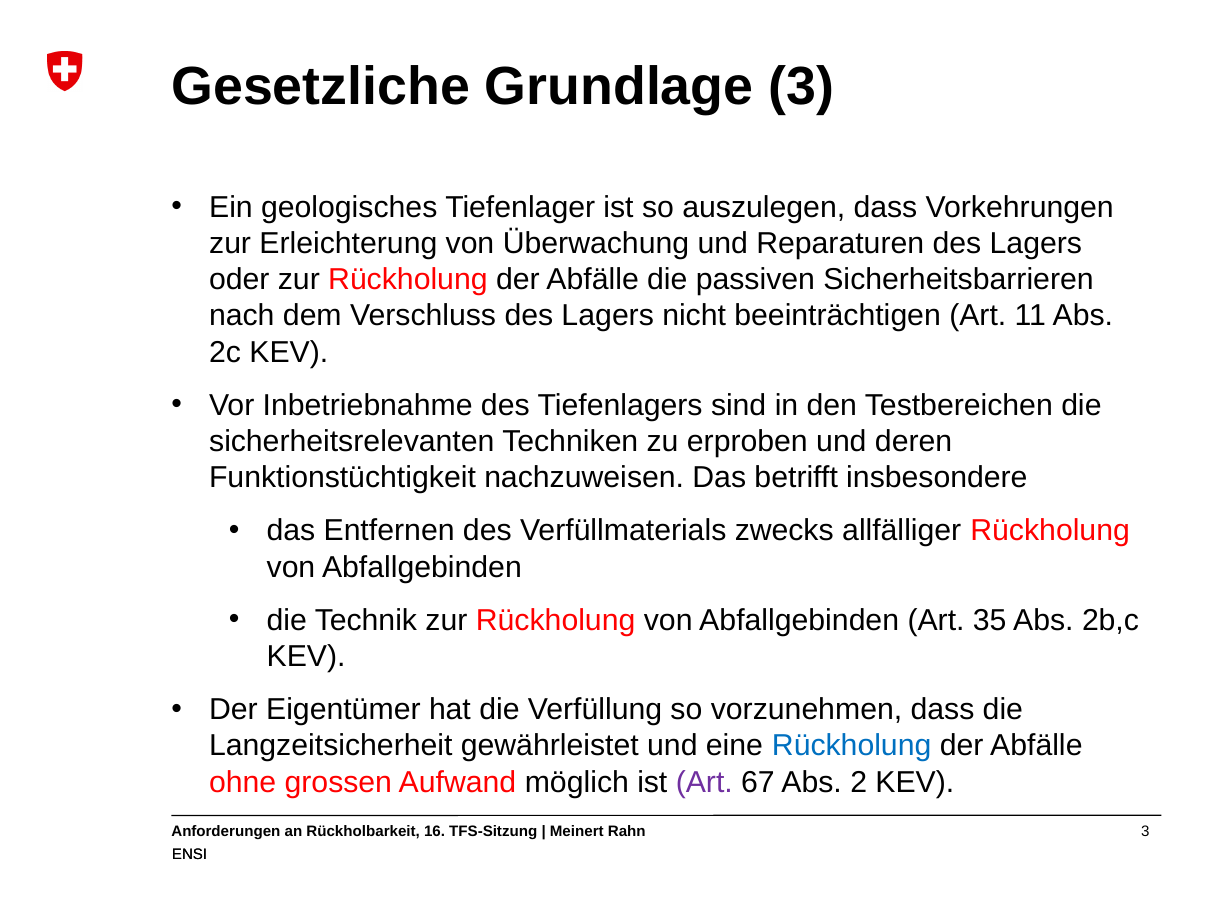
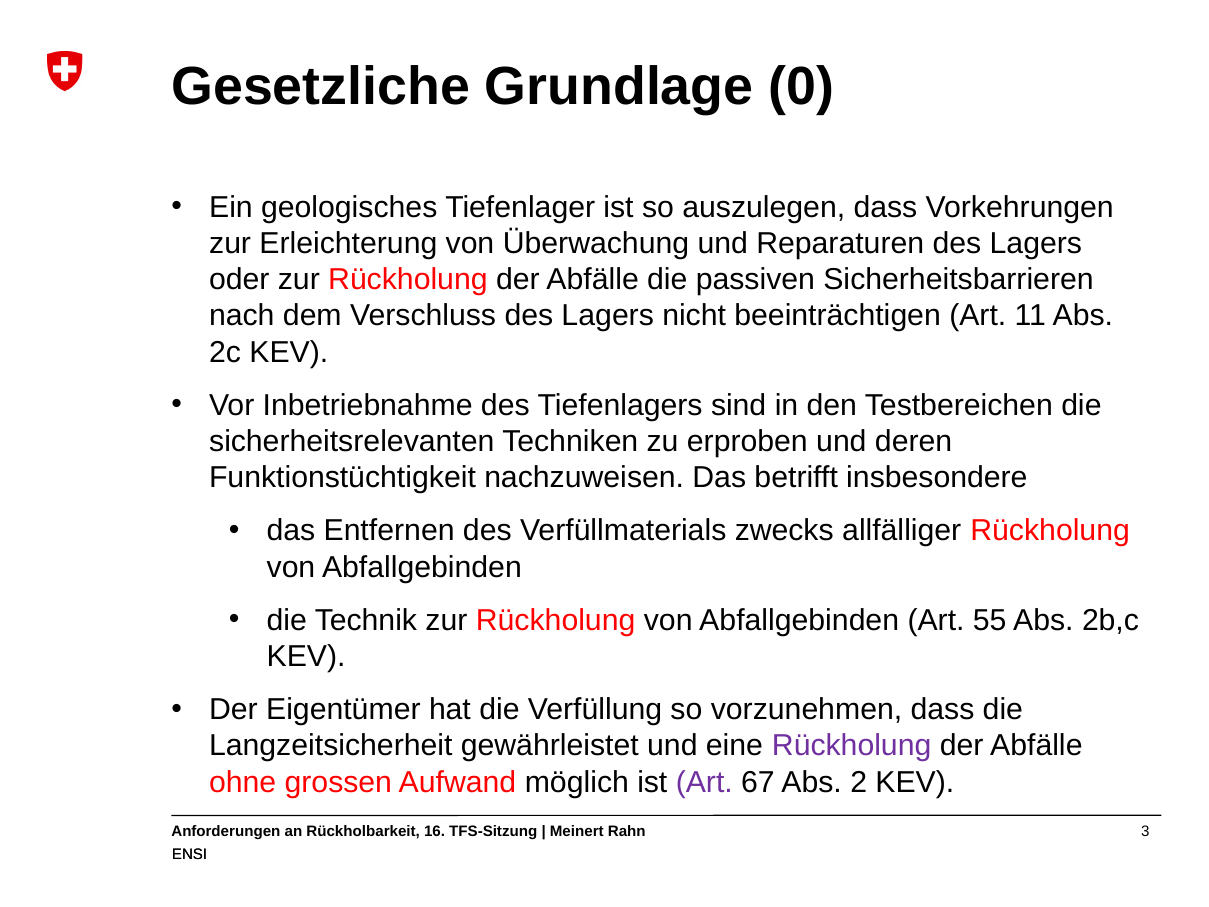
Grundlage 3: 3 -> 0 (801, 87)
35: 35 -> 55 (990, 620)
Rückholung colour: blue -> purple (852, 746)
